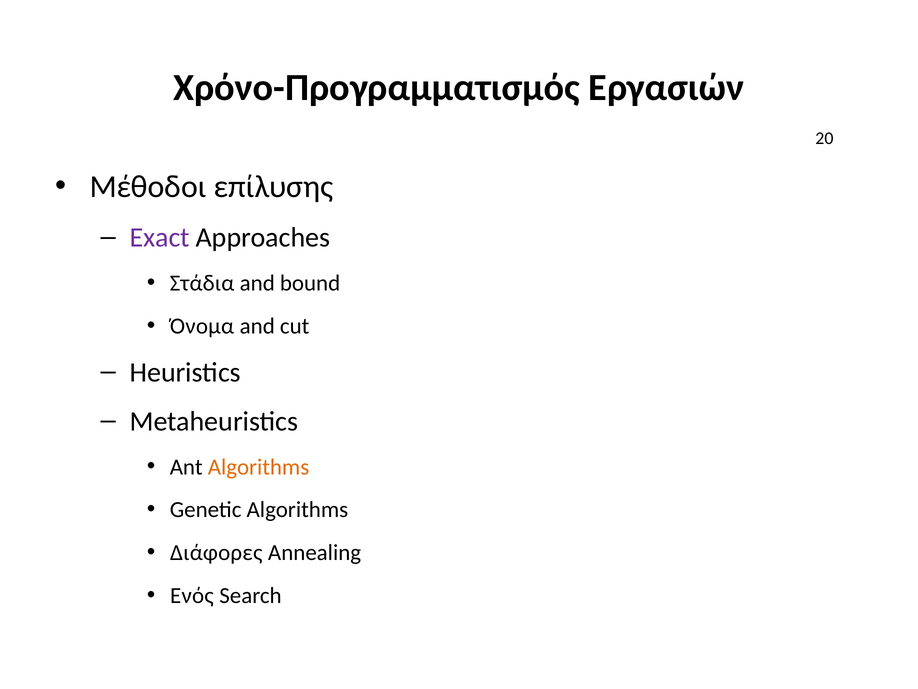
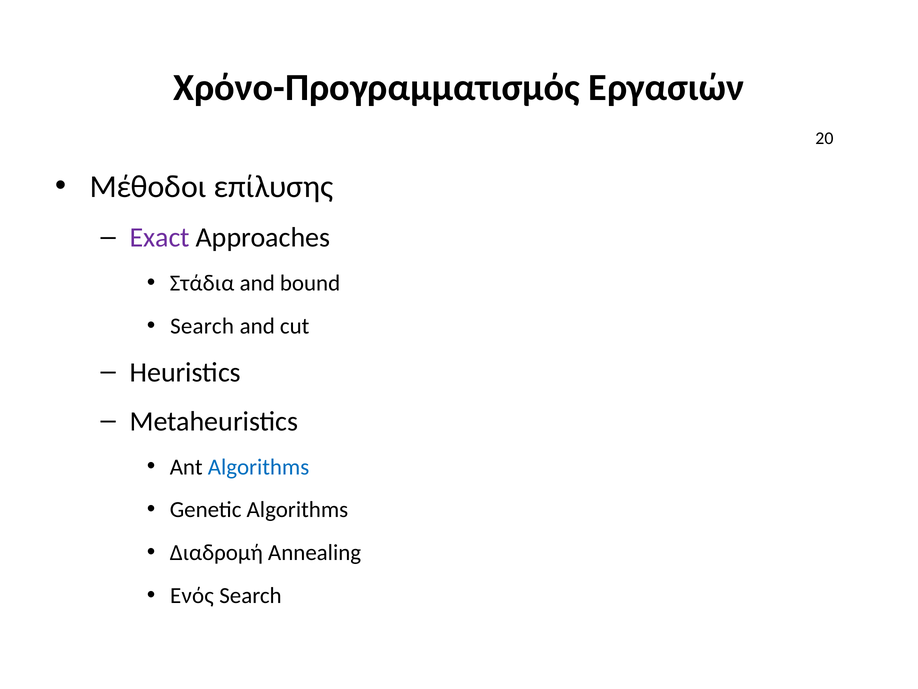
Όνομα: Όνομα -> Search (202, 326)
Algorithms colour: orange -> blue (259, 467)
Διάφορες: Διάφορες -> Διαδρομή (216, 552)
